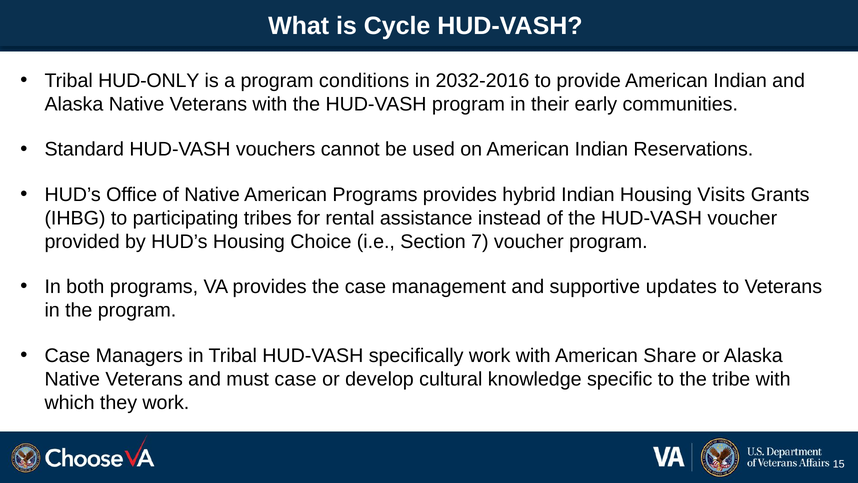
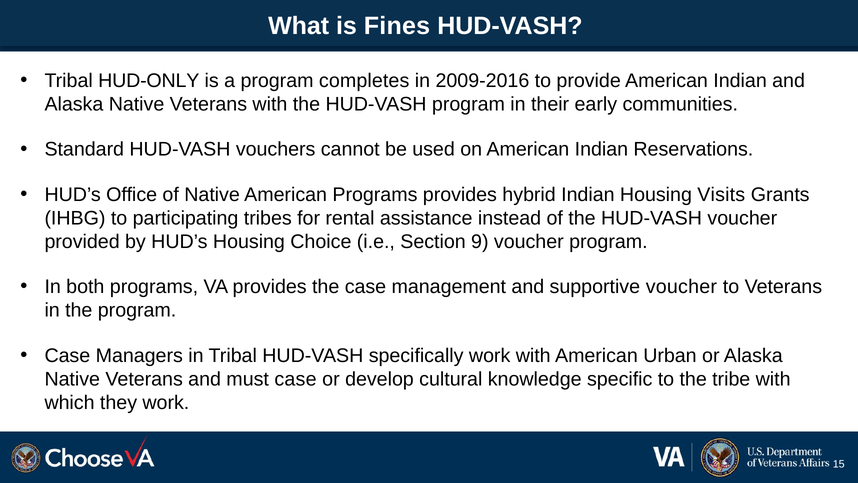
Cycle: Cycle -> Fines (397, 26)
conditions: conditions -> completes (364, 81)
2032-2016: 2032-2016 -> 2009-2016 (482, 81)
7: 7 -> 9 (480, 242)
supportive updates: updates -> voucher (681, 287)
Share: Share -> Urban (670, 355)
